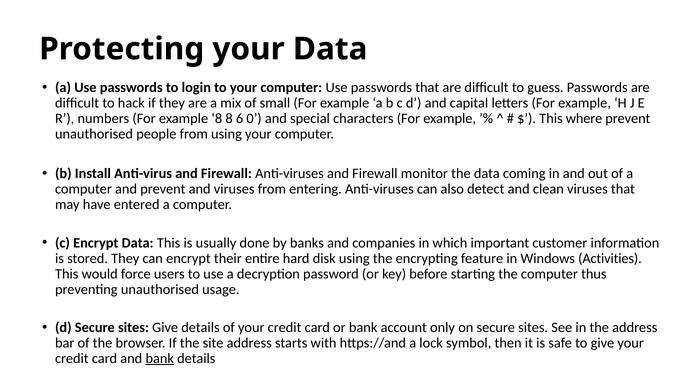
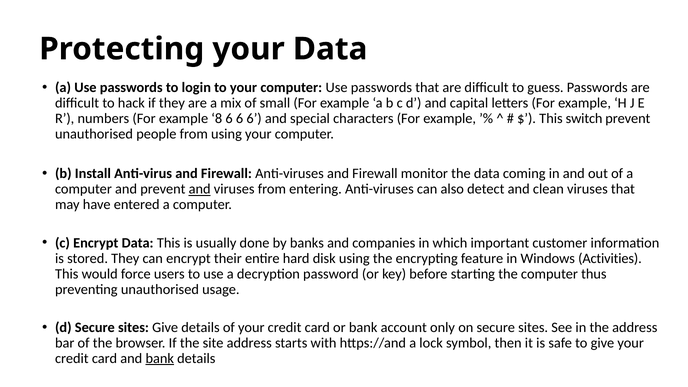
8 8: 8 -> 6 (229, 118)
0: 0 -> 6 (254, 118)
where: where -> switch (584, 118)
and underline: none -> present (200, 189)
